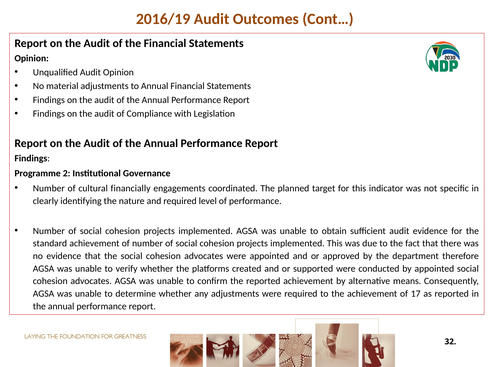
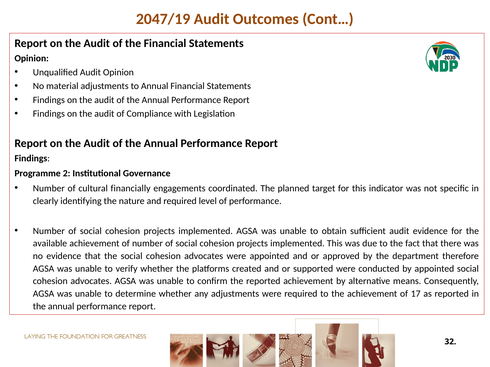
2016/19: 2016/19 -> 2047/19 (163, 19)
standard: standard -> available (50, 244)
